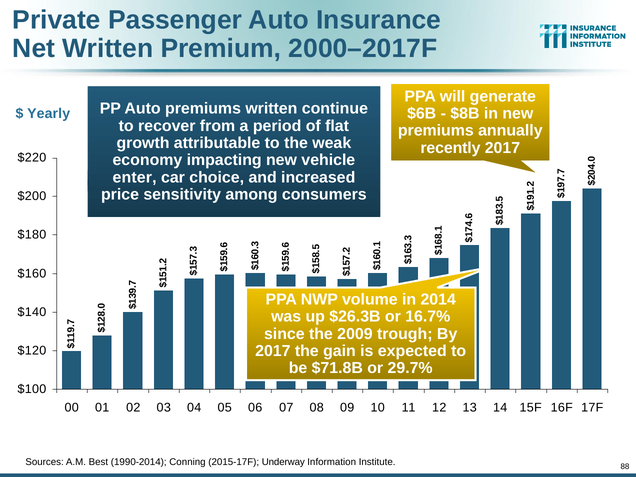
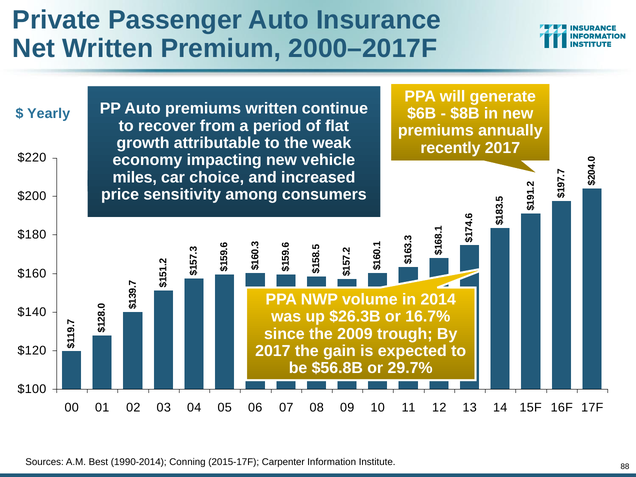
enter: enter -> miles (135, 177)
$71.8B: $71.8B -> $56.8B (337, 368)
Underway: Underway -> Carpenter (283, 462)
